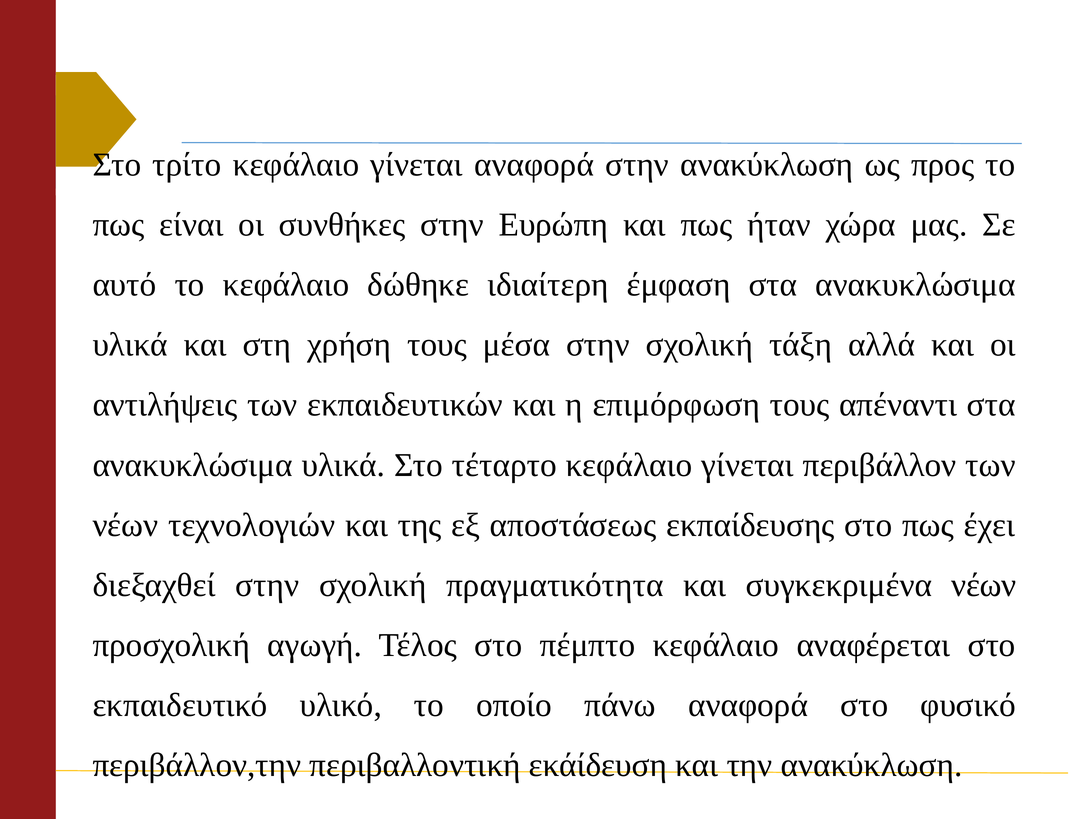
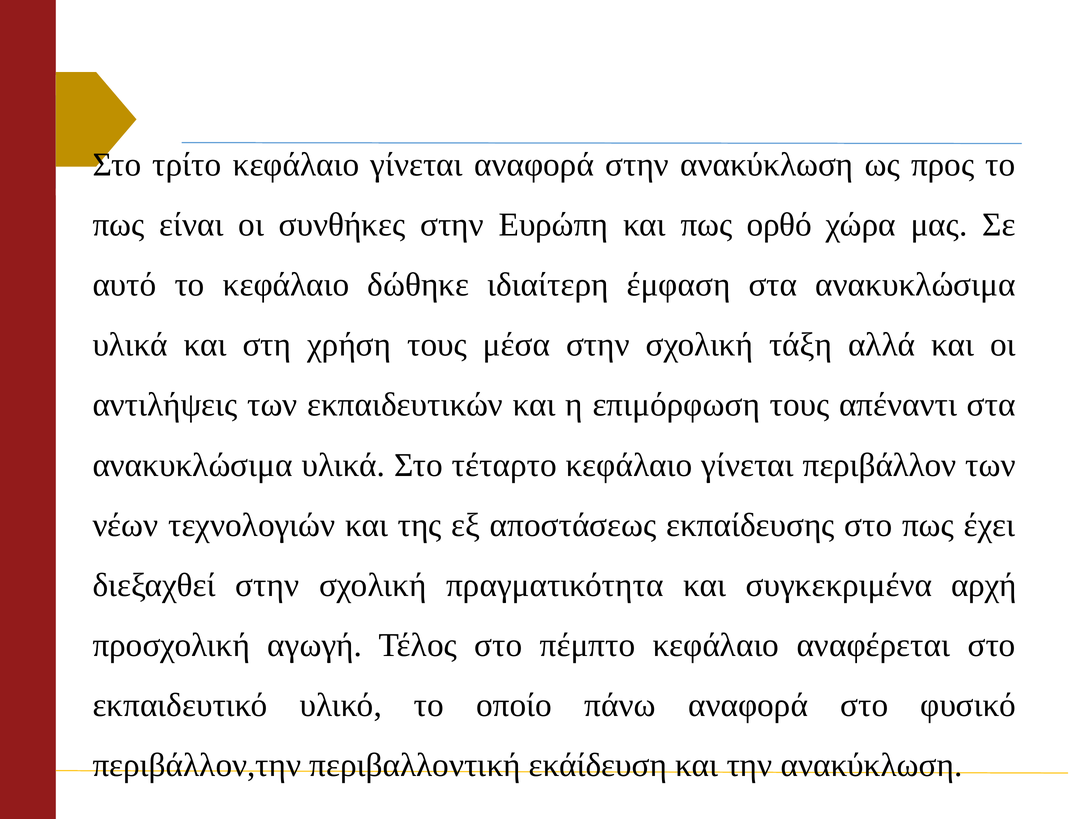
ήταν: ήταν -> ορθό (779, 225)
συγκεκριμένα νέων: νέων -> αρχή (984, 585)
